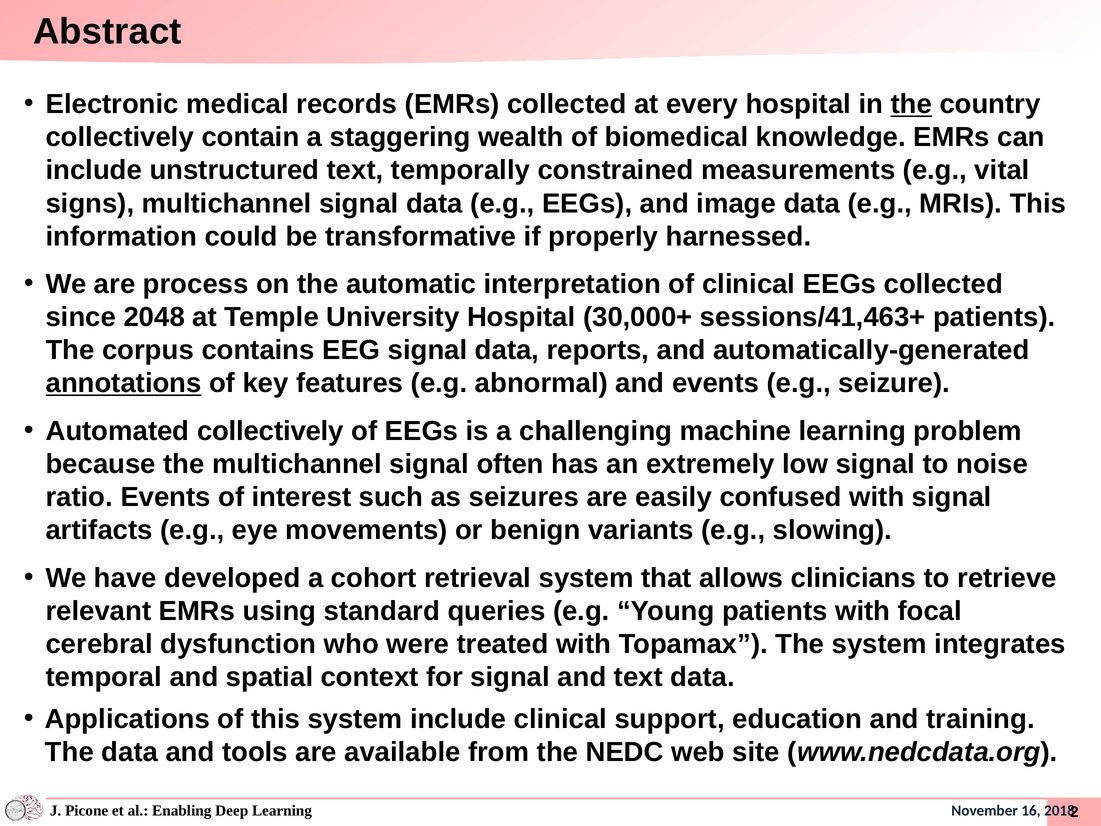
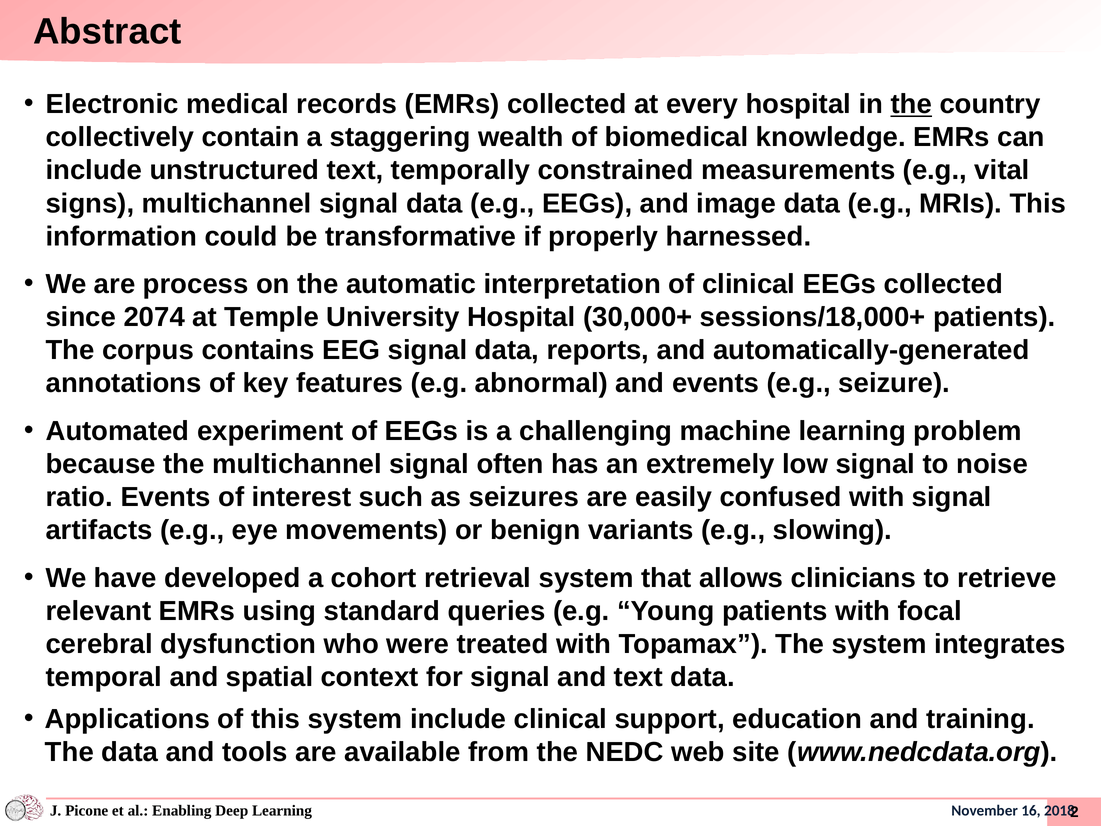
2048: 2048 -> 2074 (154, 317)
sessions/41,463+: sessions/41,463+ -> sessions/18,000+ (813, 317)
annotations underline: present -> none (124, 383)
Automated collectively: collectively -> experiment (270, 431)
